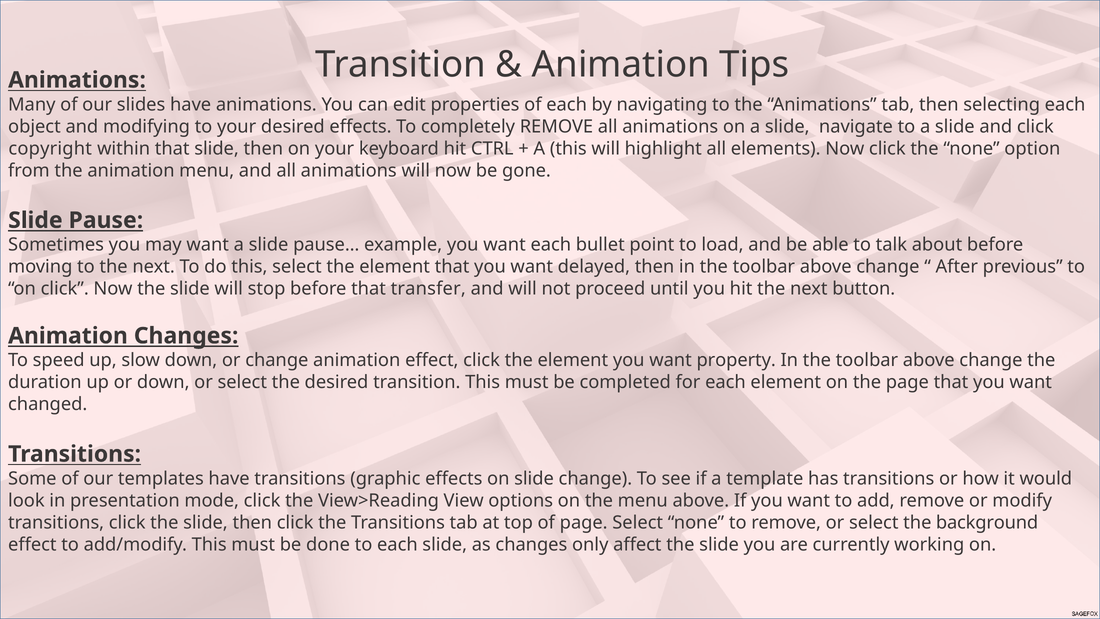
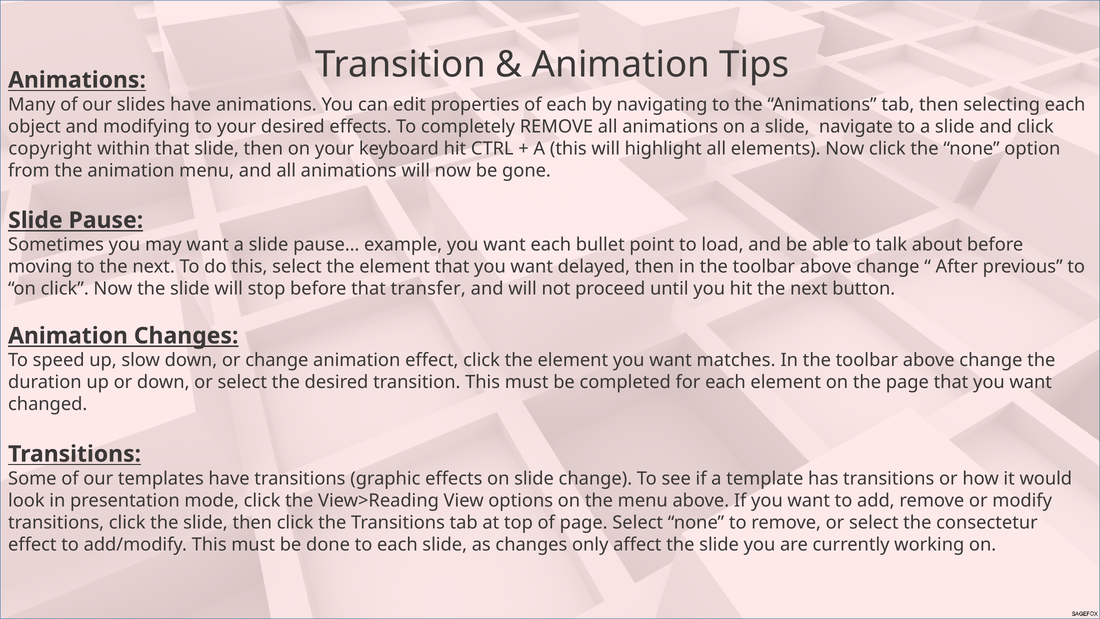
property: property -> matches (736, 360)
background: background -> consectetur (987, 522)
